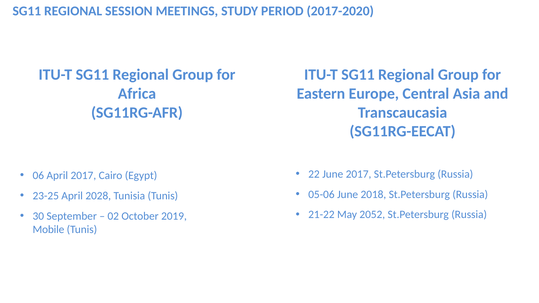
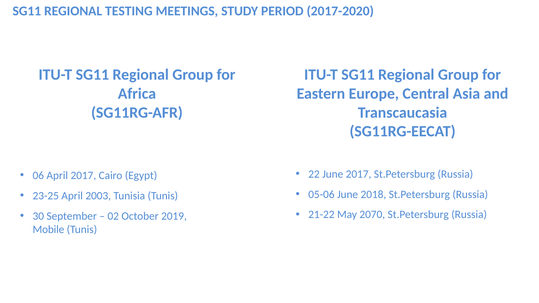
SESSION: SESSION -> TESTING (129, 11)
2028: 2028 -> 2003 (98, 196)
2052: 2052 -> 2070 (372, 215)
